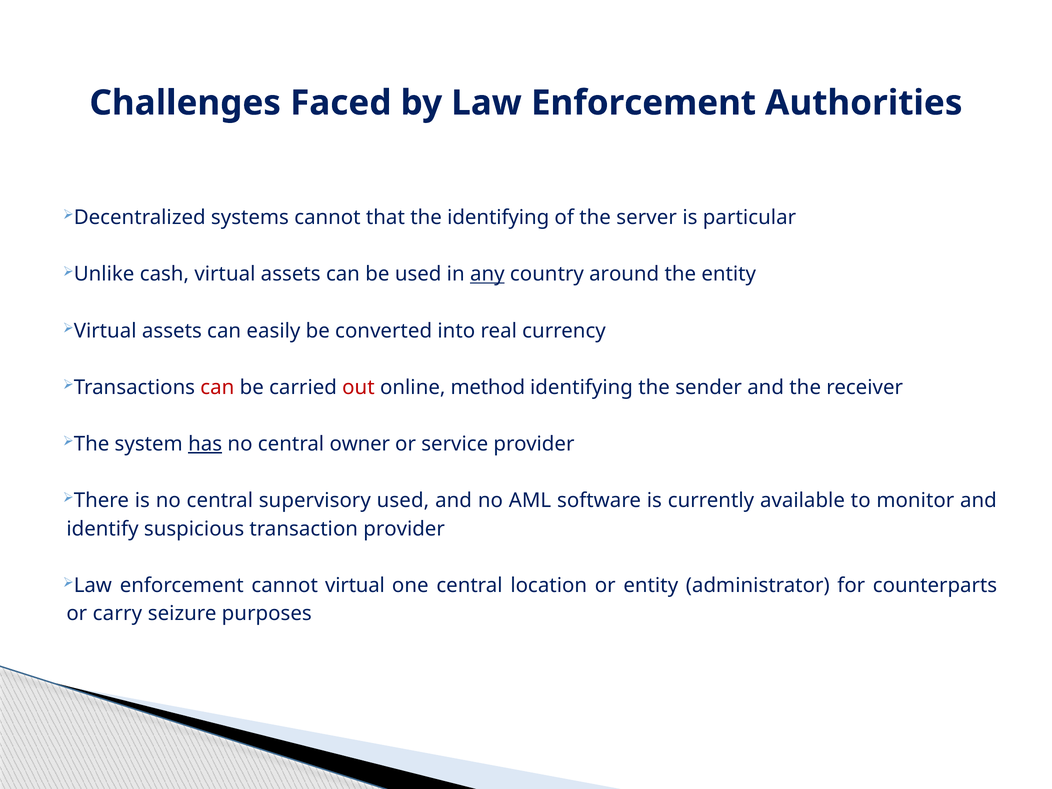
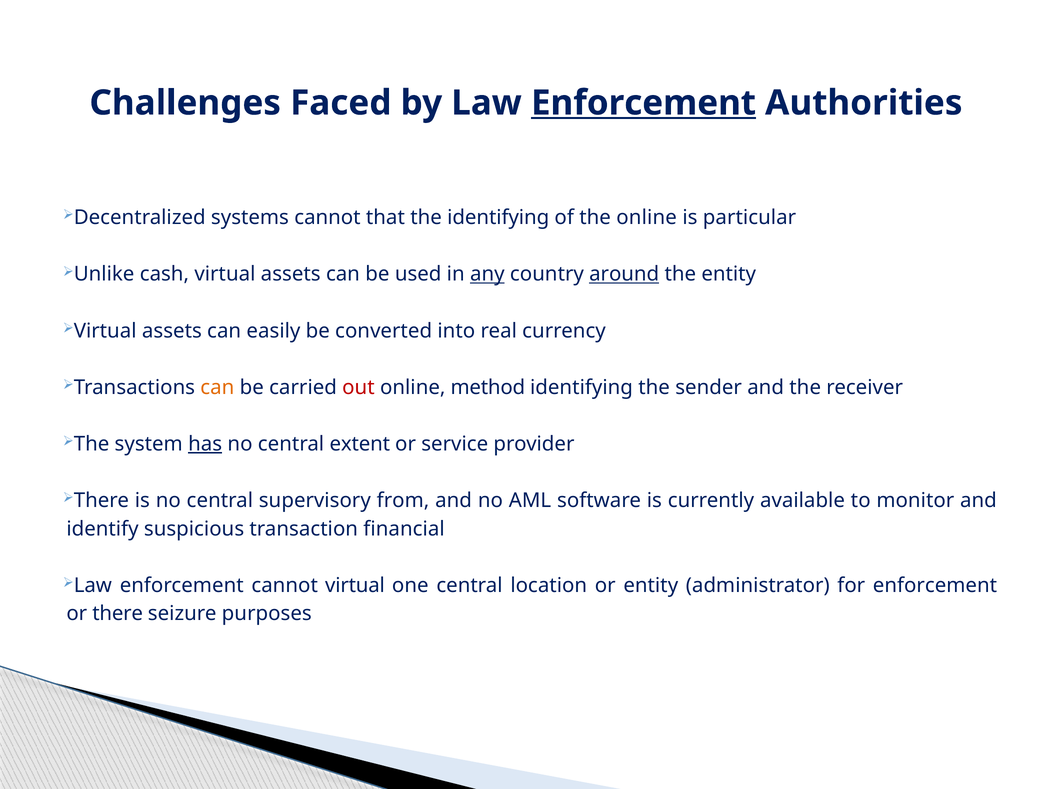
Enforcement underline: none -> present (643, 103)
the server: server -> online (647, 218)
around underline: none -> present (624, 274)
can colour: red -> orange (217, 387)
owner: owner -> extent (360, 444)
supervisory used: used -> from (403, 501)
transaction provider: provider -> financial (404, 529)
for counterparts: counterparts -> enforcement (935, 585)
carry: carry -> there (118, 614)
